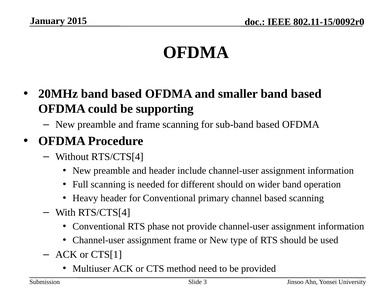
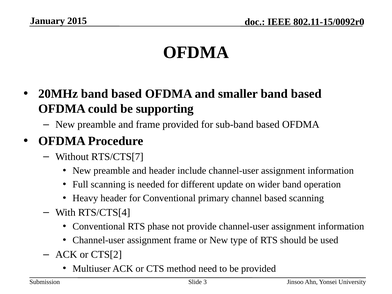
frame scanning: scanning -> provided (181, 125)
Without RTS/CTS[4: RTS/CTS[4 -> RTS/CTS[7 (117, 157)
different should: should -> update (230, 184)
CTS[1: CTS[1 -> CTS[2 (106, 255)
